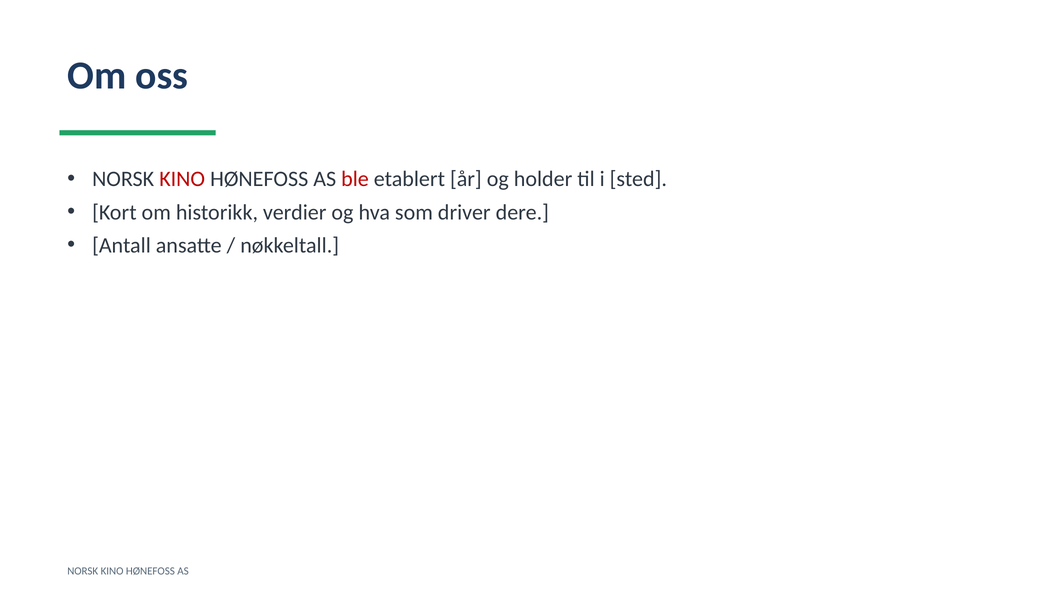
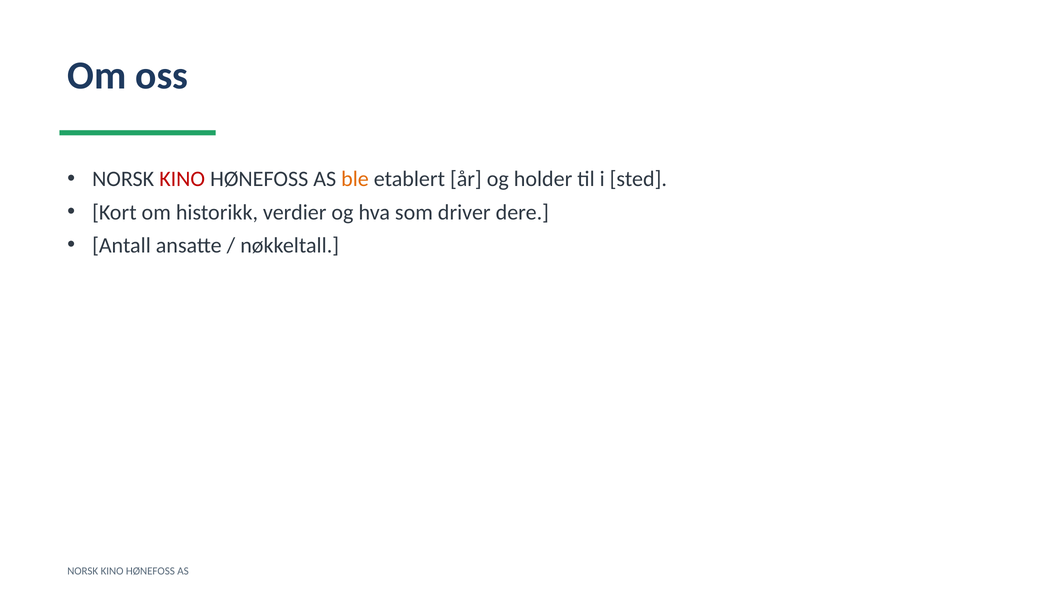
ble colour: red -> orange (355, 179)
